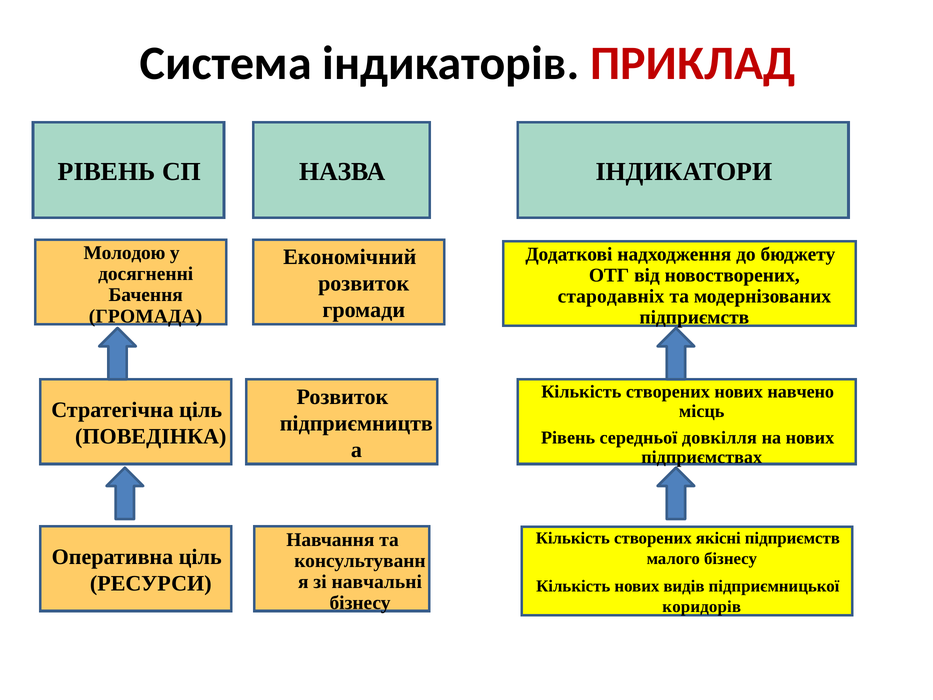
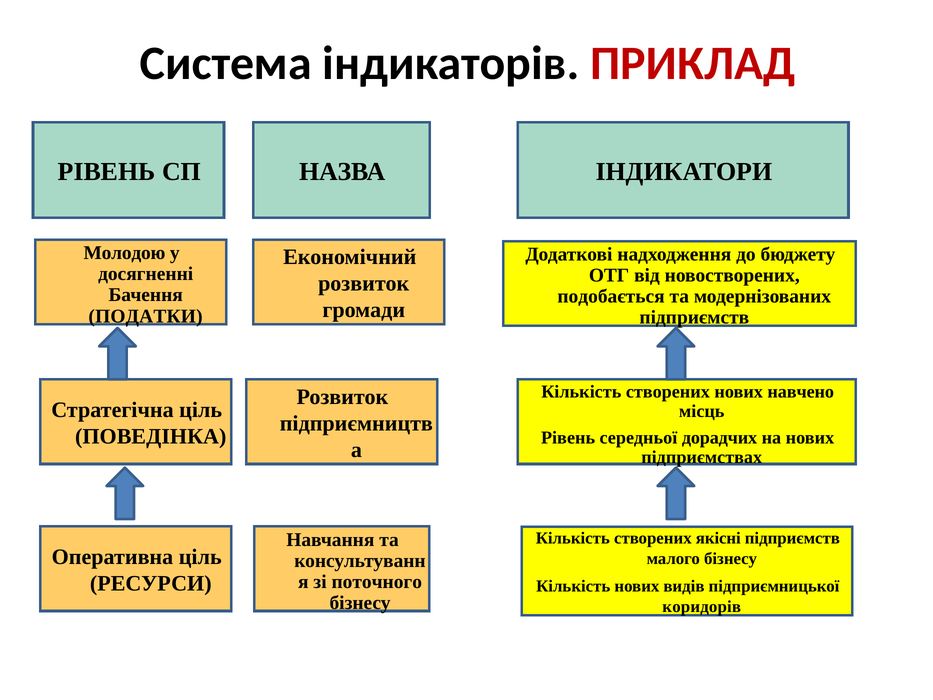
стародавніх: стародавніх -> подобається (611, 296)
ГРОМАДА: ГРОМАДА -> ПОДАТКИ (146, 316)
довкілля: довкілля -> дорадчих (720, 437)
навчальні: навчальні -> поточного (377, 582)
